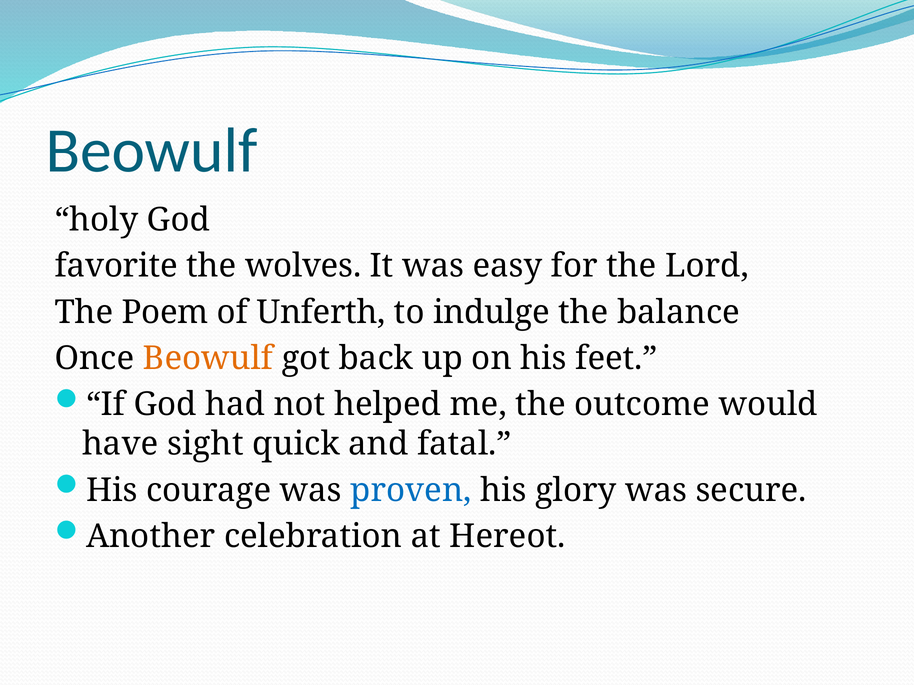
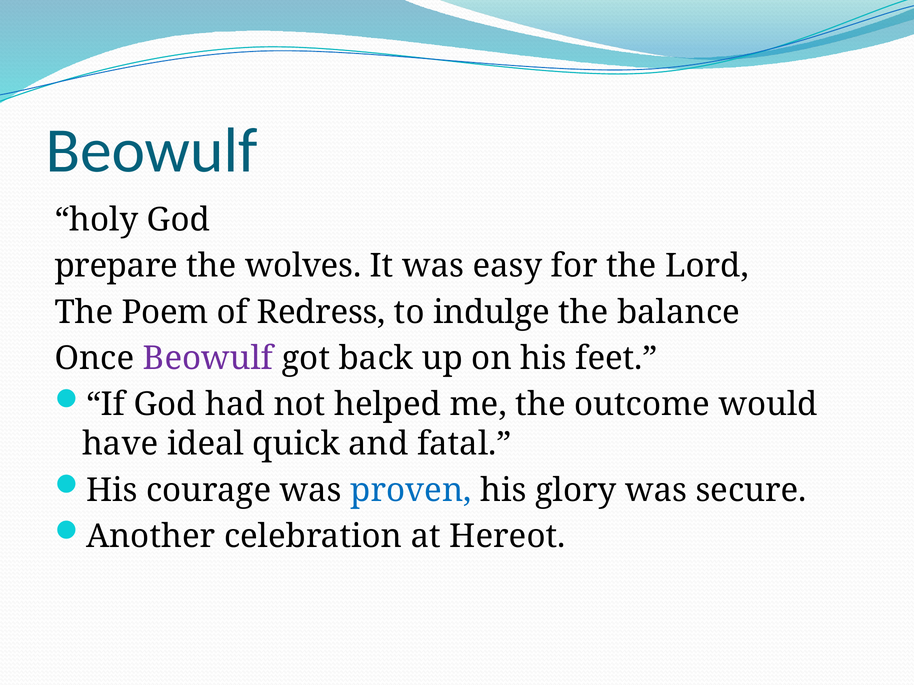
favorite: favorite -> prepare (116, 266)
Unferth: Unferth -> Redress (321, 312)
Beowulf colour: orange -> purple (208, 359)
sight: sight -> ideal (205, 444)
